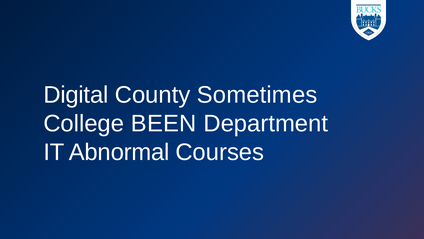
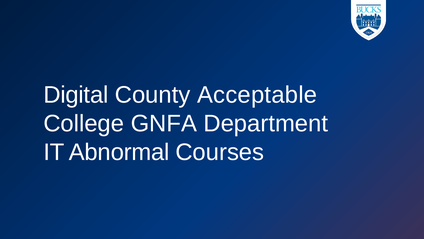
Sometimes: Sometimes -> Acceptable (257, 95)
BEEN: BEEN -> GNFA (164, 123)
